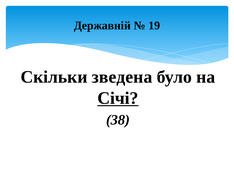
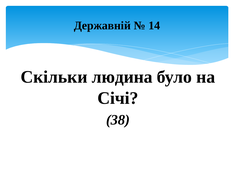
19: 19 -> 14 (154, 25)
зведена: зведена -> людина (122, 77)
Січі underline: present -> none (118, 98)
